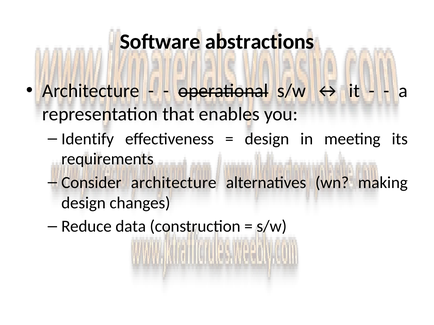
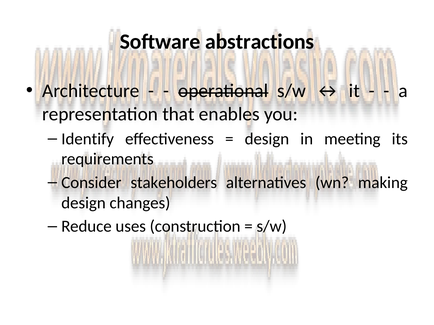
Consider architecture: architecture -> stakeholders (174, 183)
data: data -> uses (131, 227)
